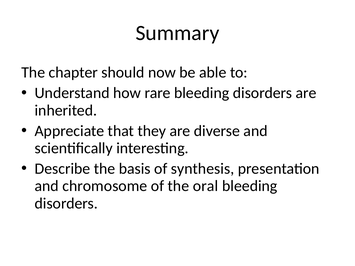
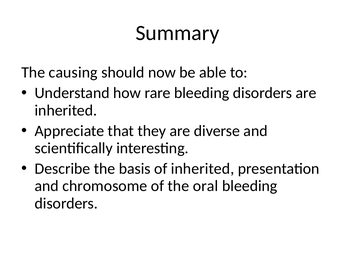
chapter: chapter -> causing (73, 73)
of synthesis: synthesis -> inherited (203, 169)
